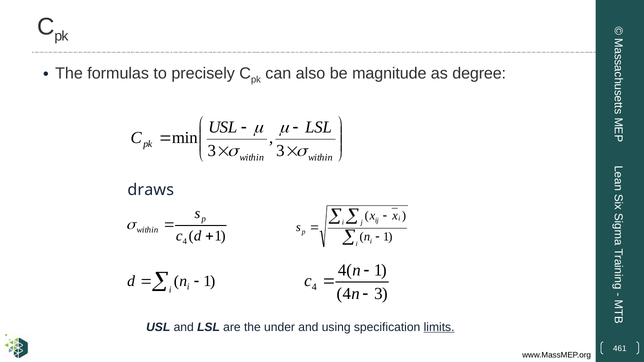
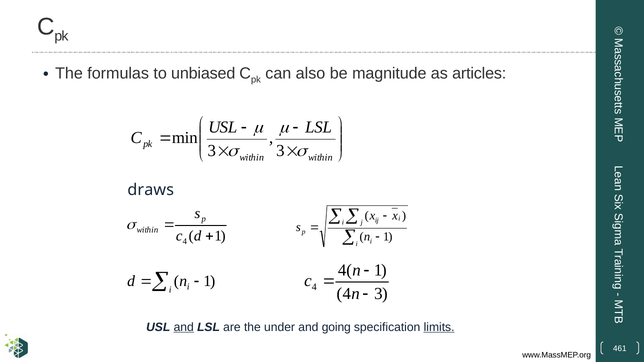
precisely: precisely -> unbiased (203, 74)
degree: degree -> articles (479, 74)
and underline: none -> present (184, 327)
using: using -> going (336, 327)
